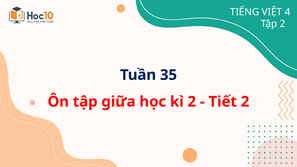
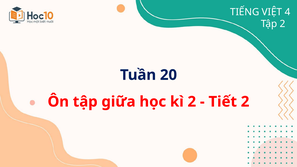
35: 35 -> 20 (168, 75)
